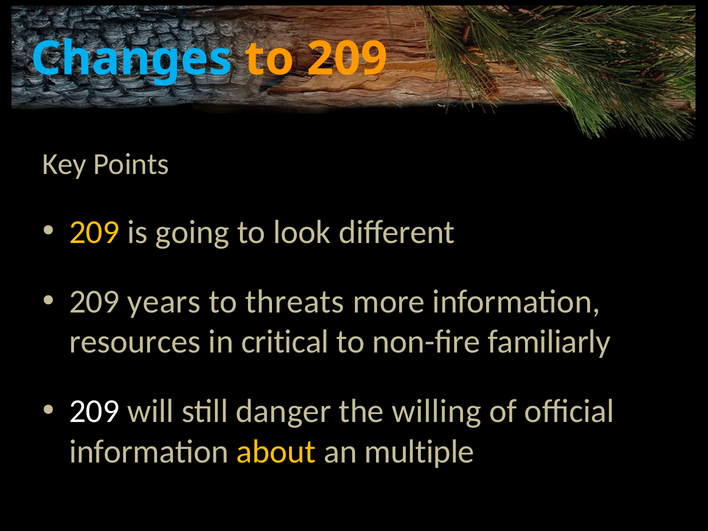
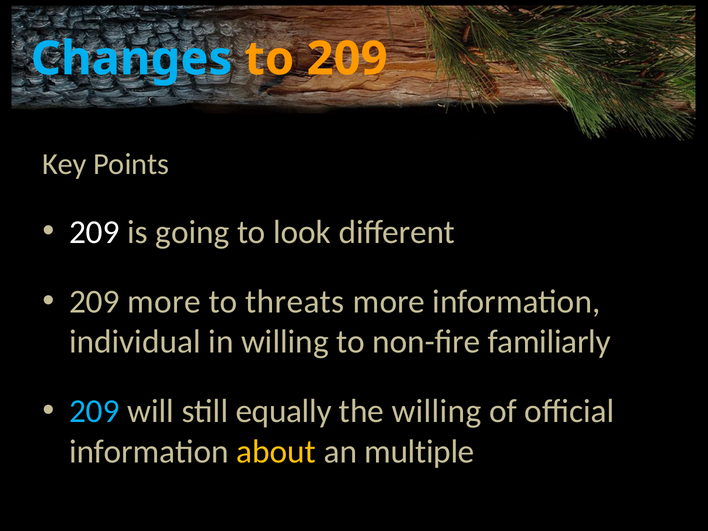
209 colour: yellow -> white (94, 232)
209 years: years -> more (164, 302)
resources: resources -> individual (135, 342)
in critical: critical -> willing (285, 342)
209 colour: white -> light blue (94, 411)
danger: danger -> equally (284, 411)
